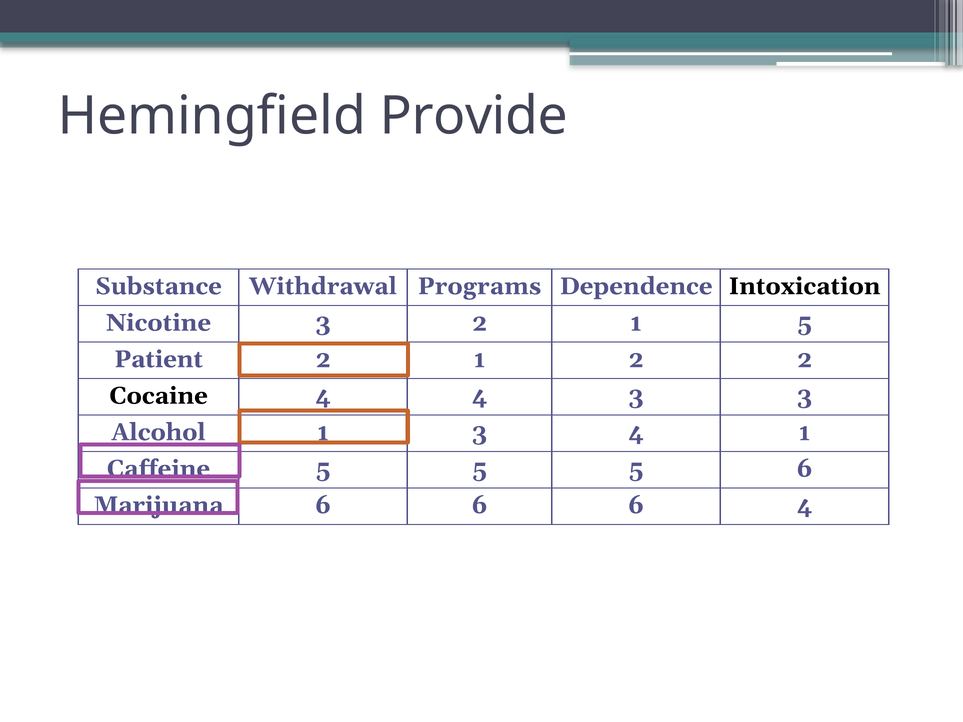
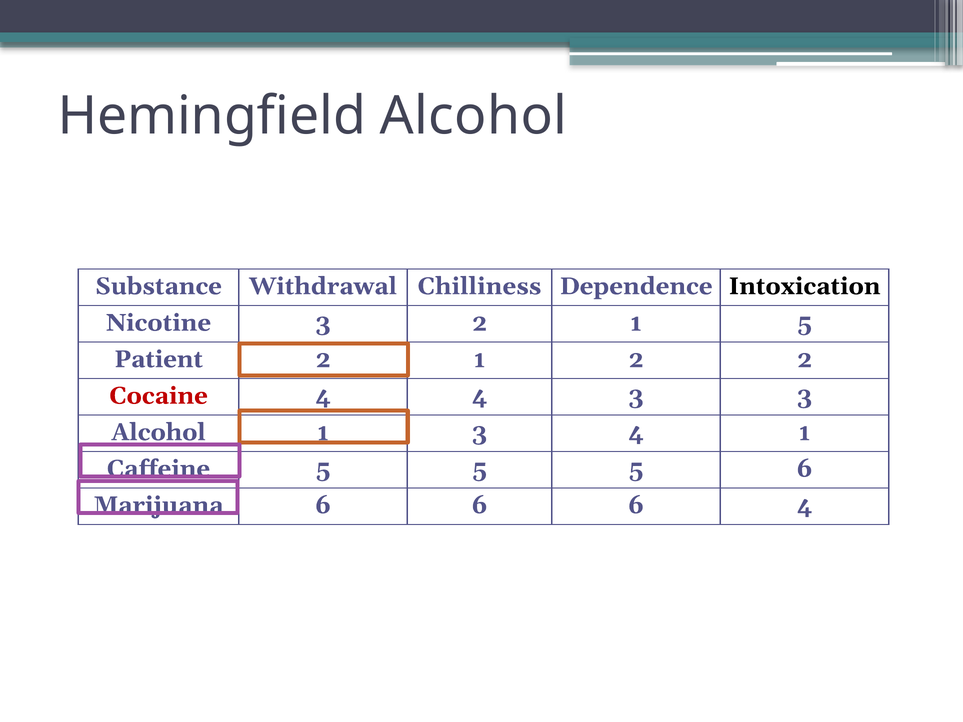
Hemingfield Provide: Provide -> Alcohol (473, 116)
Programs: Programs -> Chilliness (479, 286)
Cocaine colour: black -> red (159, 396)
